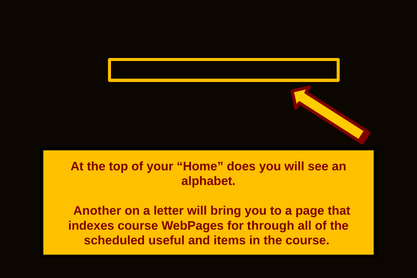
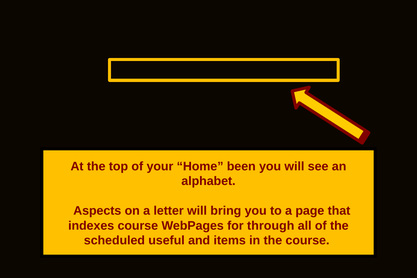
does: does -> been (241, 166)
Another: Another -> Aspects (97, 211)
